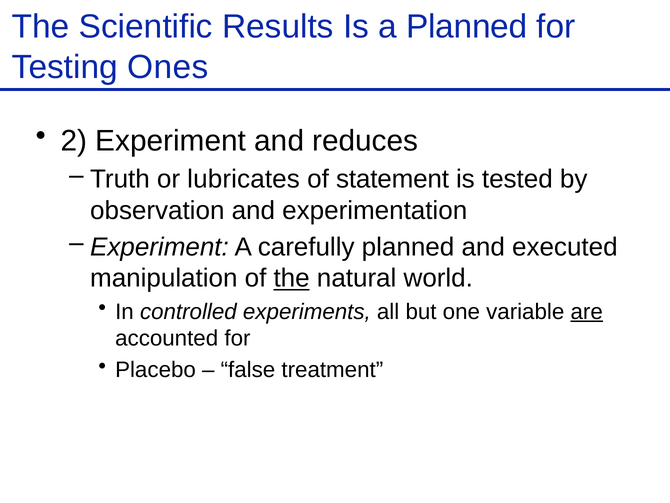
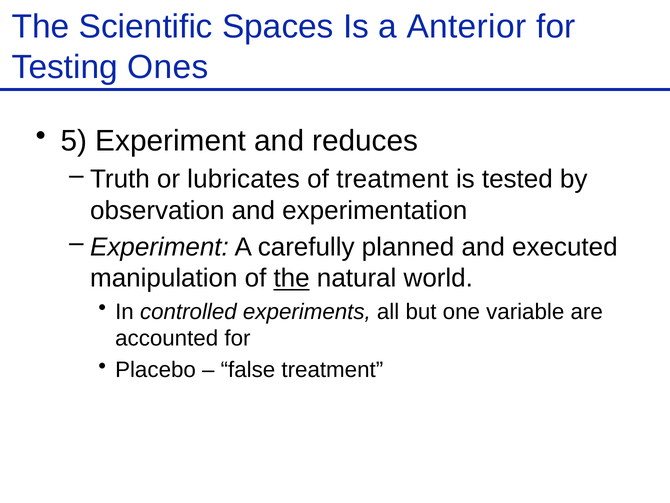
Results: Results -> Spaces (278, 27)
a Planned: Planned -> Anterior (466, 27)
2: 2 -> 5 (74, 141)
of statement: statement -> treatment (392, 179)
are underline: present -> none (587, 311)
